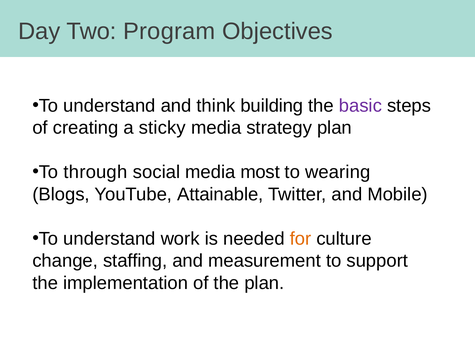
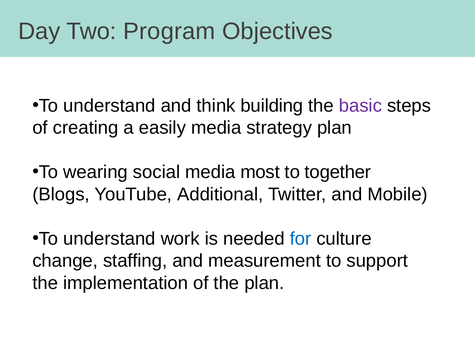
sticky: sticky -> easily (162, 128)
through: through -> wearing (96, 172)
wearing: wearing -> together (338, 172)
Attainable: Attainable -> Additional (220, 194)
for colour: orange -> blue (300, 239)
